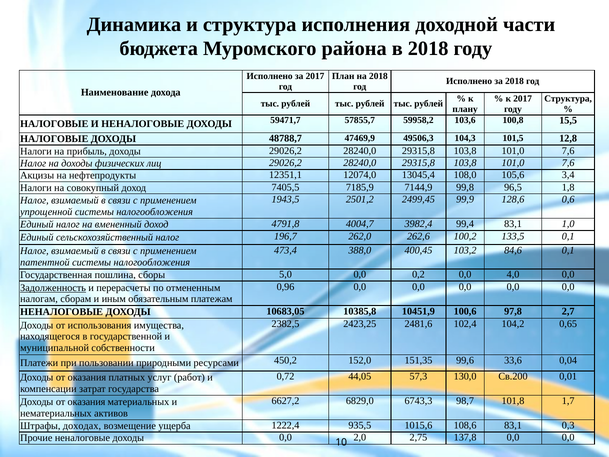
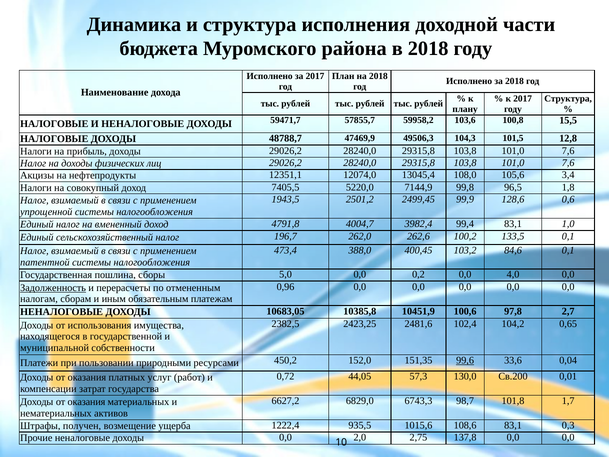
7185,9: 7185,9 -> 5220,0 (360, 187)
99,6 underline: none -> present (465, 360)
доходах: доходах -> получен (82, 426)
